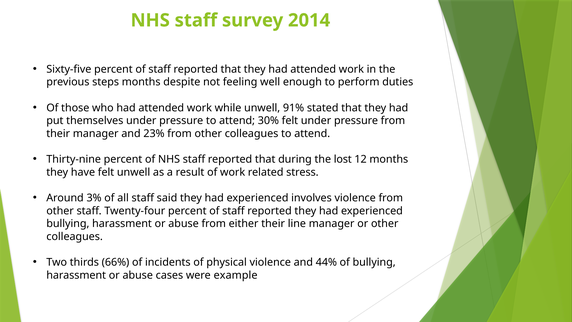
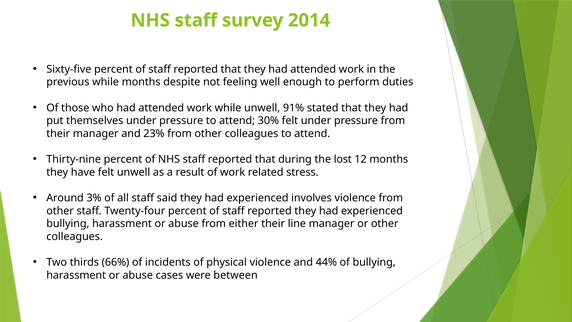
previous steps: steps -> while (106, 82)
example: example -> between (236, 275)
